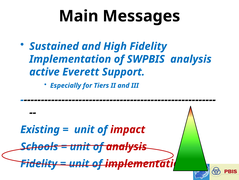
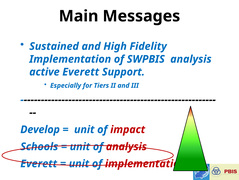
Existing: Existing -> Develop (40, 129)
Fidelity: Fidelity -> Everett (39, 163)
